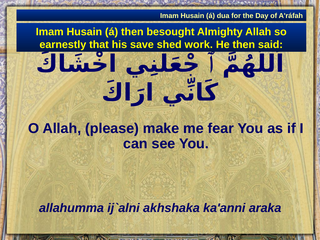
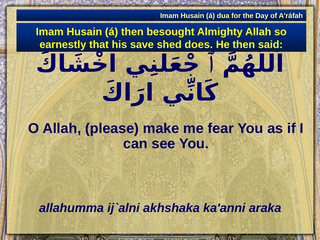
work: work -> does (199, 45)
